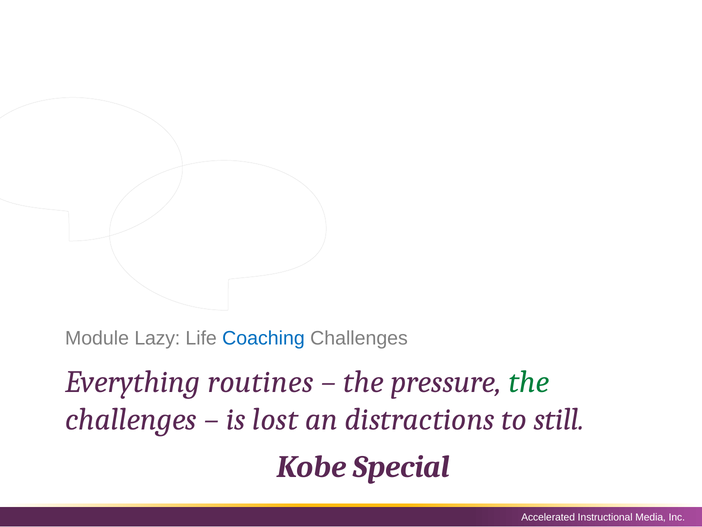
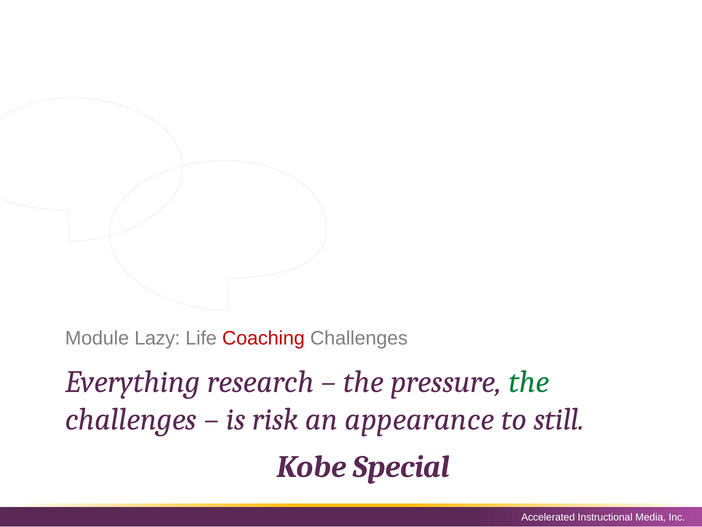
Coaching colour: blue -> red (263, 338)
routines: routines -> research (261, 382)
lost: lost -> risk (275, 419)
distractions: distractions -> appearance (420, 419)
